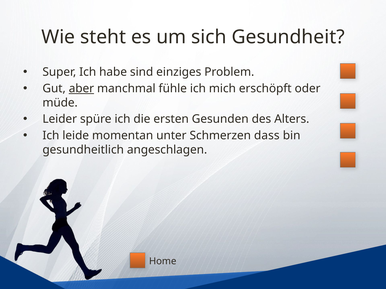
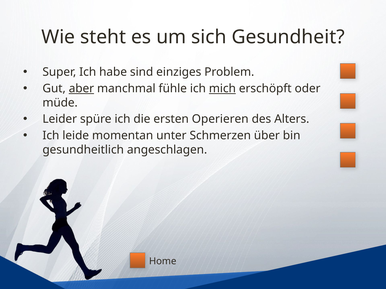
mich underline: none -> present (222, 89)
Gesunden: Gesunden -> Operieren (220, 119)
dass: dass -> über (267, 136)
